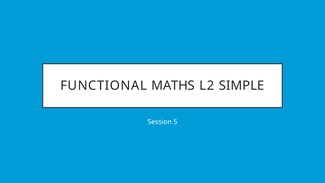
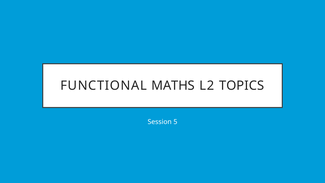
SIMPLE: SIMPLE -> TOPICS (242, 85)
